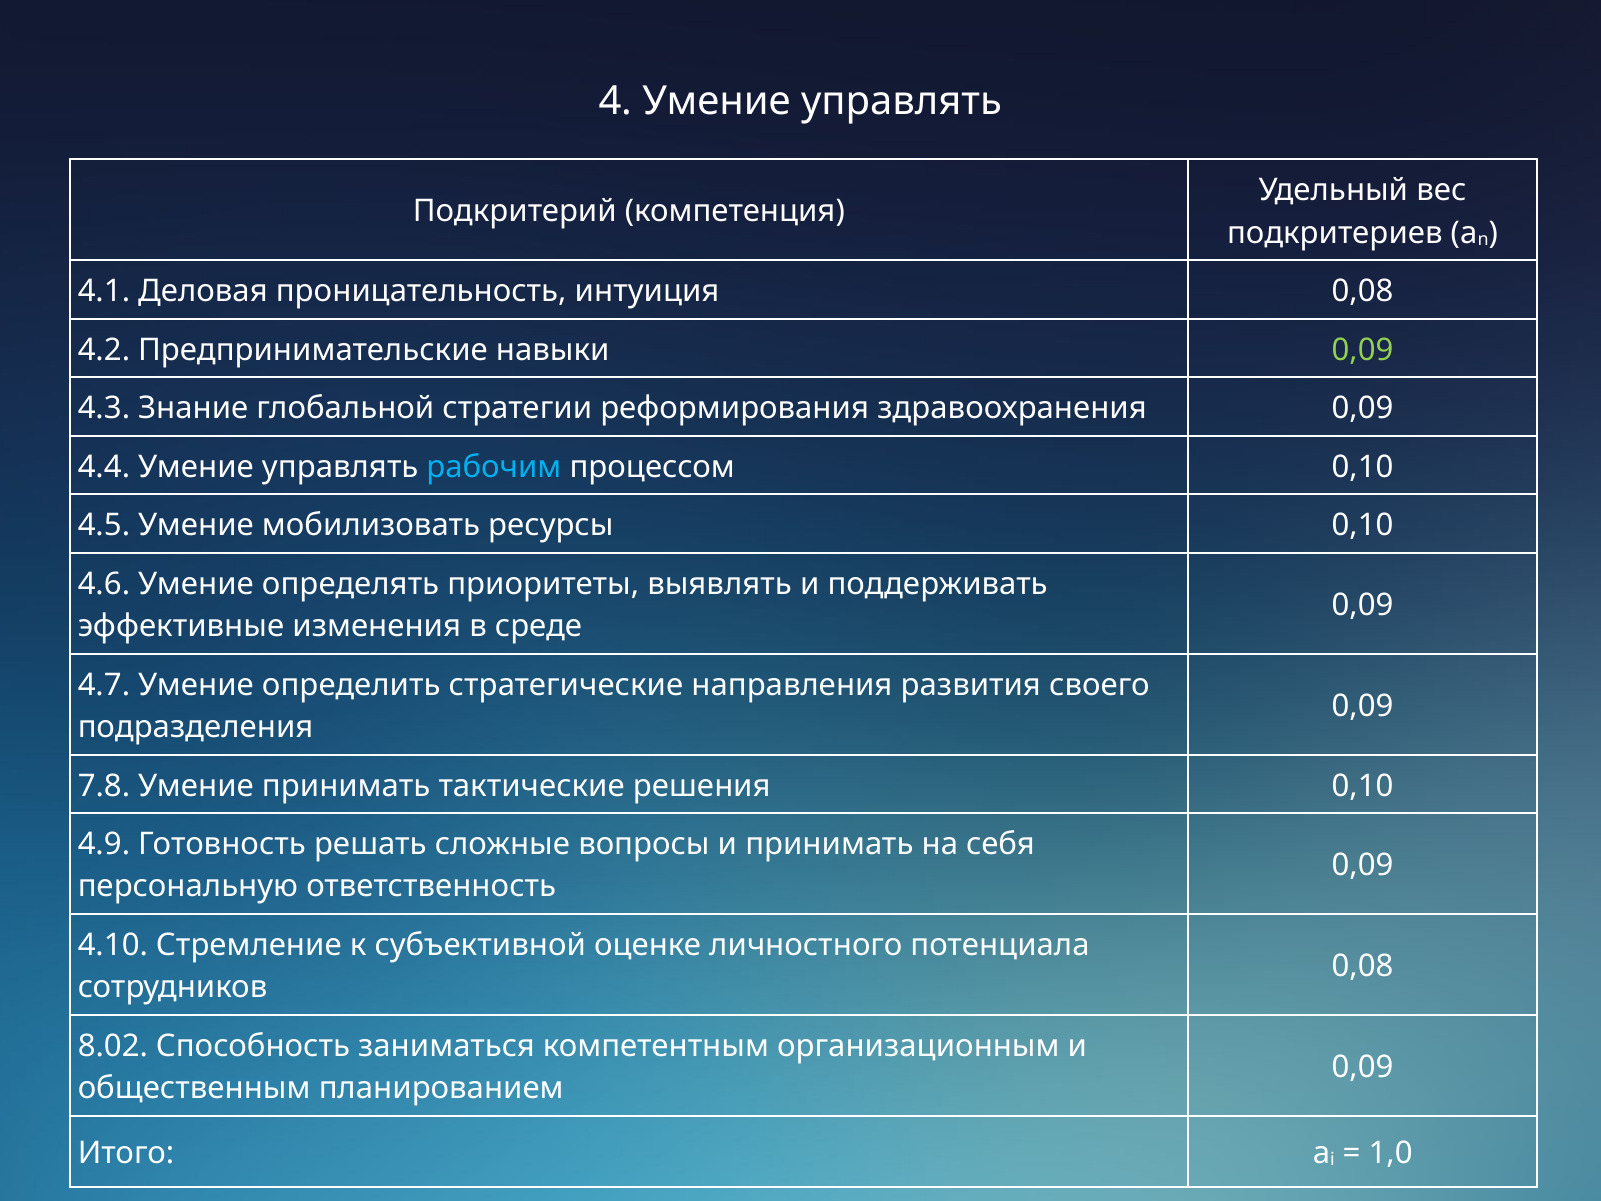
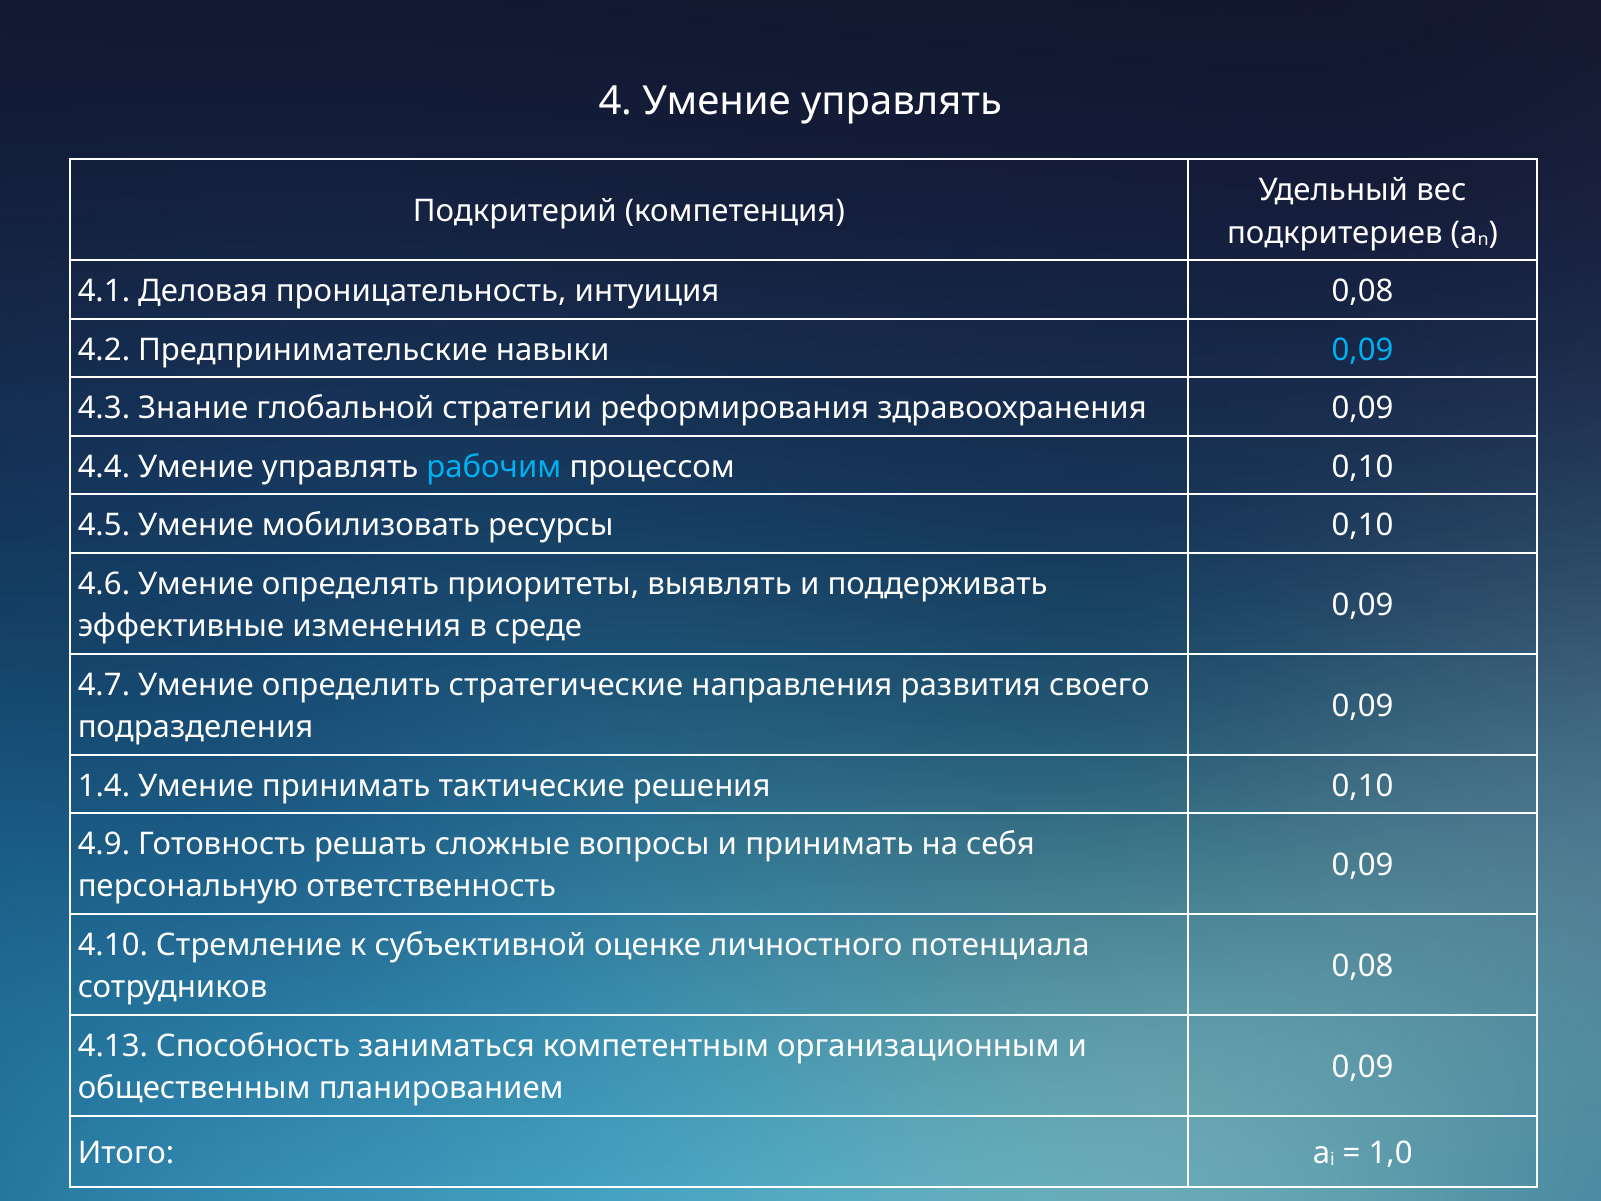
0,09 colour: light green -> light blue (1363, 350)
7.8: 7.8 -> 1.4 (104, 786)
8.02: 8.02 -> 4.13 (113, 1046)
